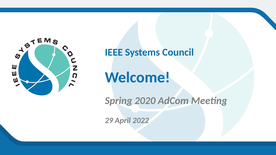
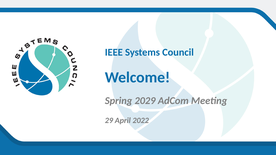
2020: 2020 -> 2029 (145, 101)
